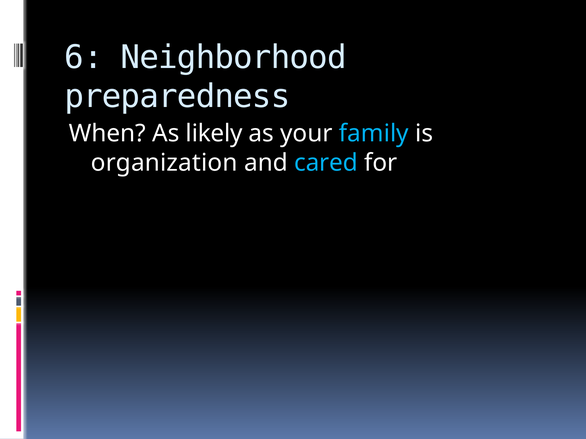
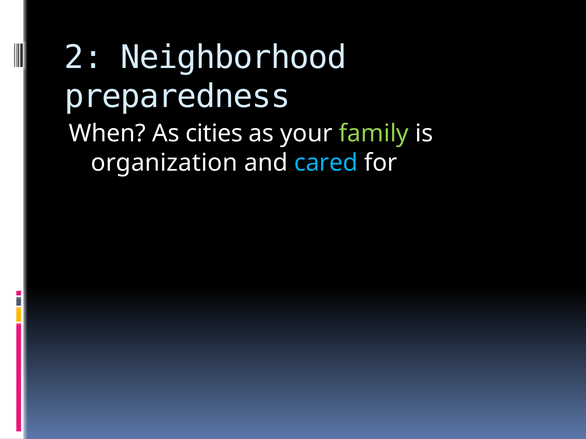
6: 6 -> 2 (84, 58)
likely: likely -> cities (214, 134)
family colour: light blue -> light green (374, 134)
